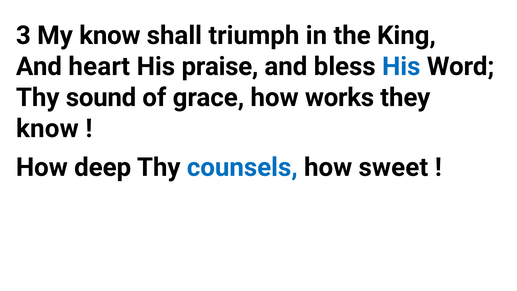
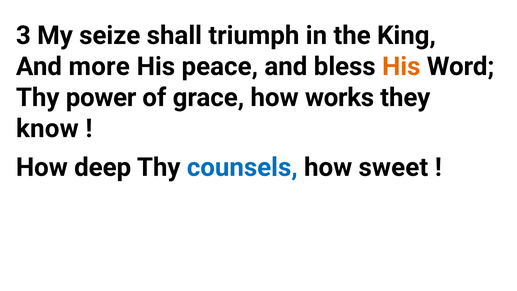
My know: know -> seize (110, 35)
heart: heart -> more (99, 66)
praise: praise -> peace (220, 66)
His colour: blue -> orange (401, 66)
sound: sound -> power (101, 97)
